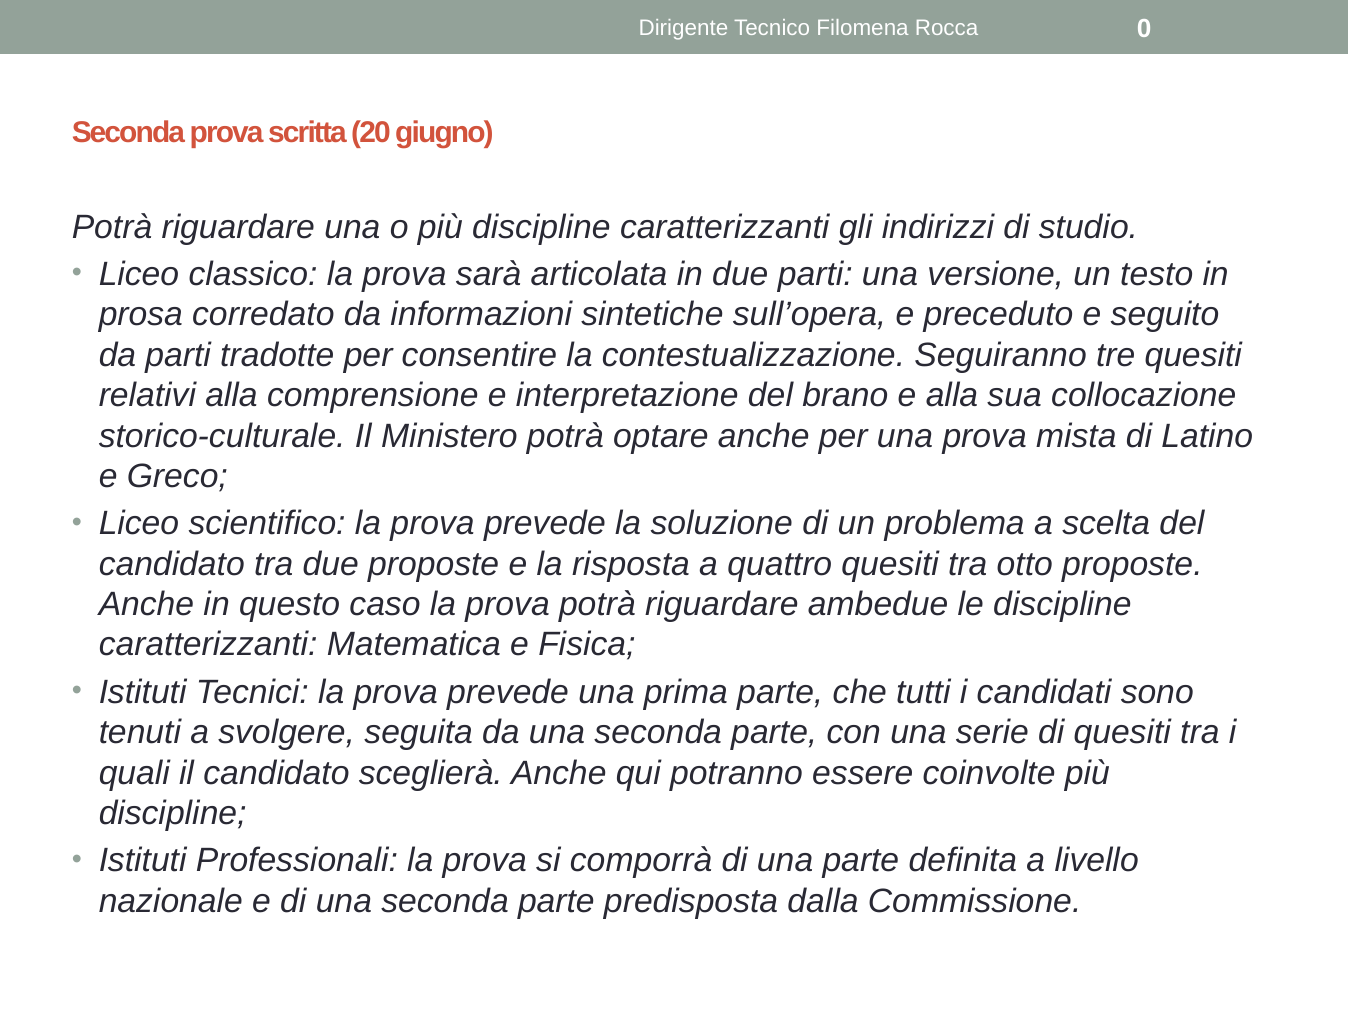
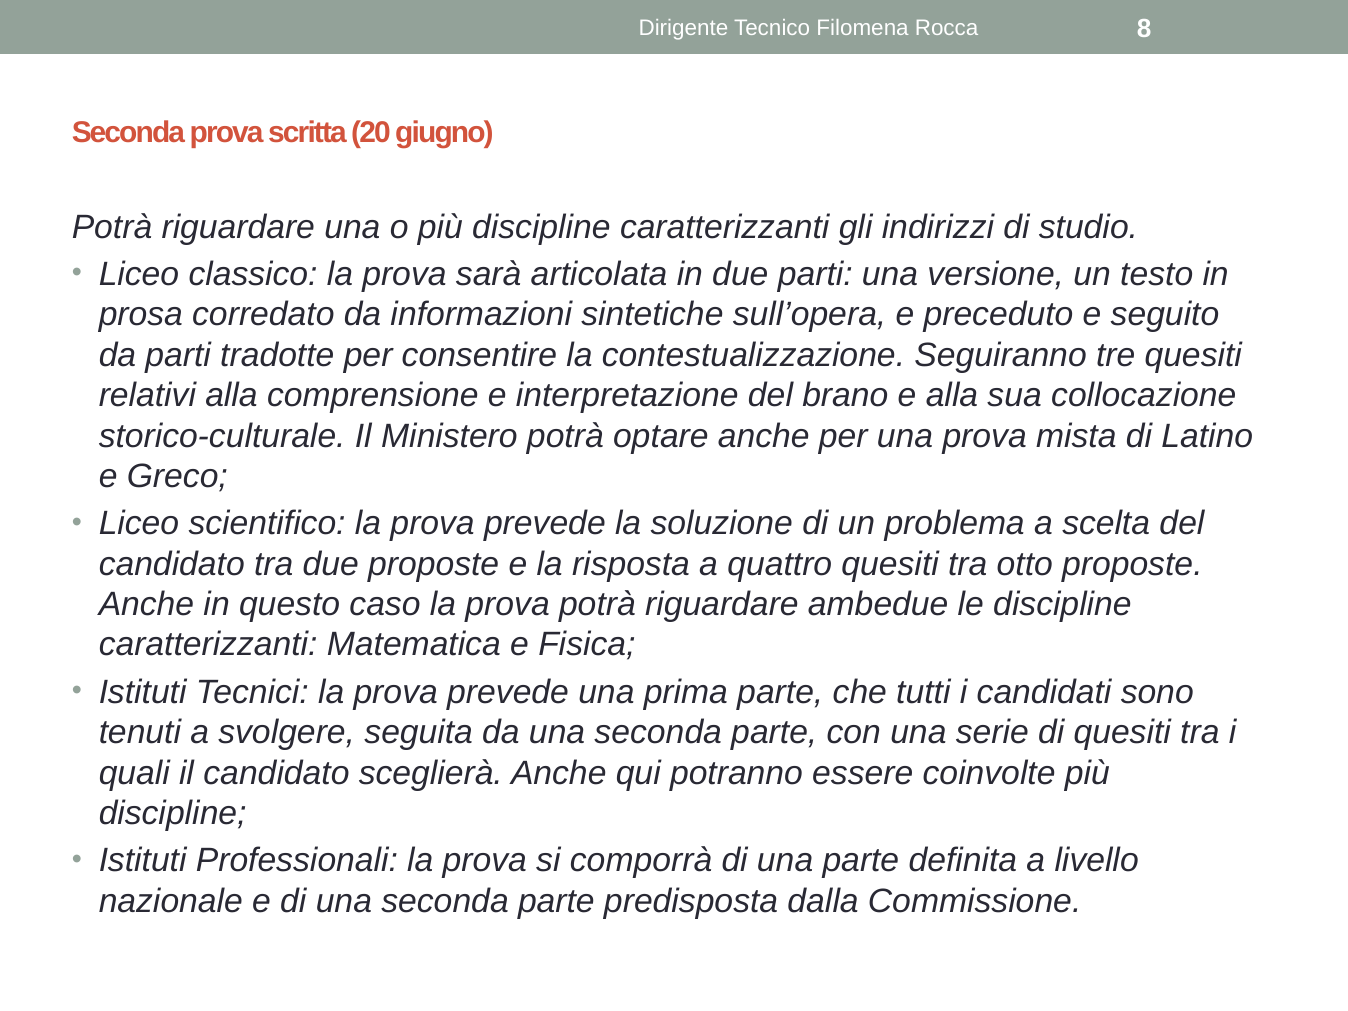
0: 0 -> 8 (1144, 29)
